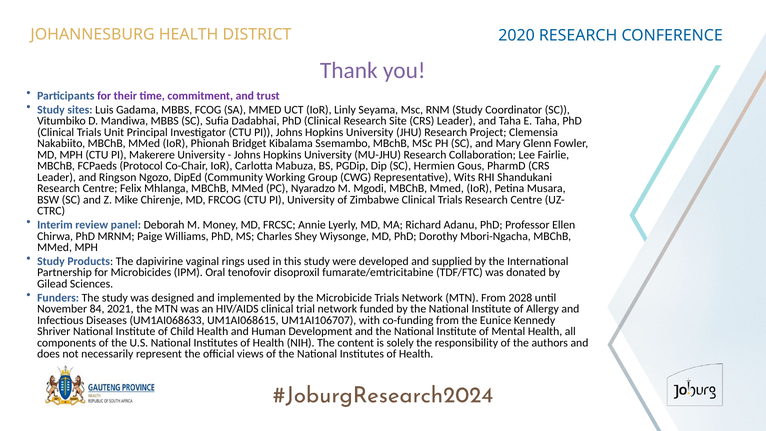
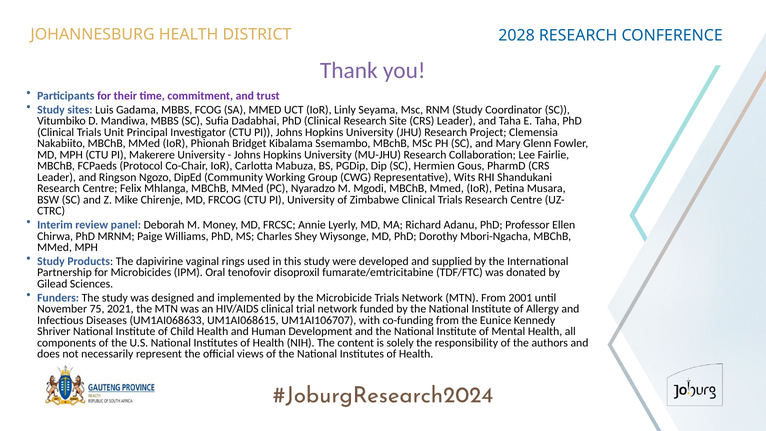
2020: 2020 -> 2028 (517, 35)
2028: 2028 -> 2001 (520, 298)
84: 84 -> 75 (97, 309)
